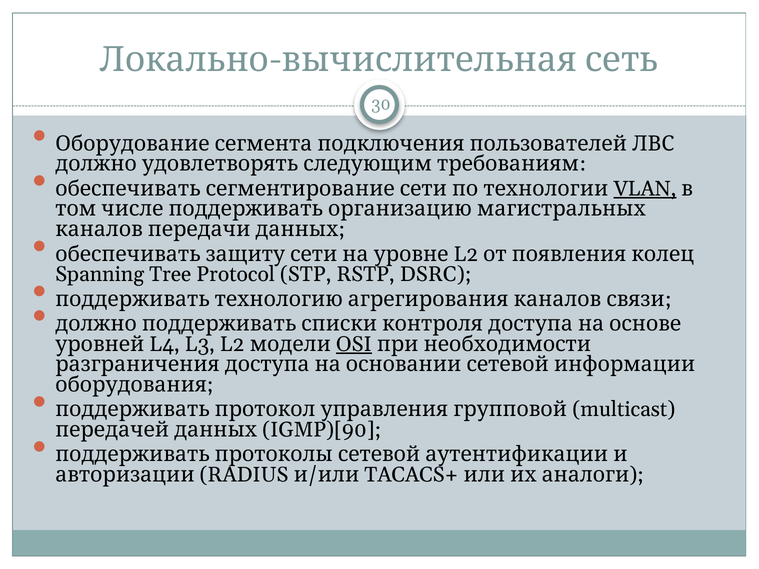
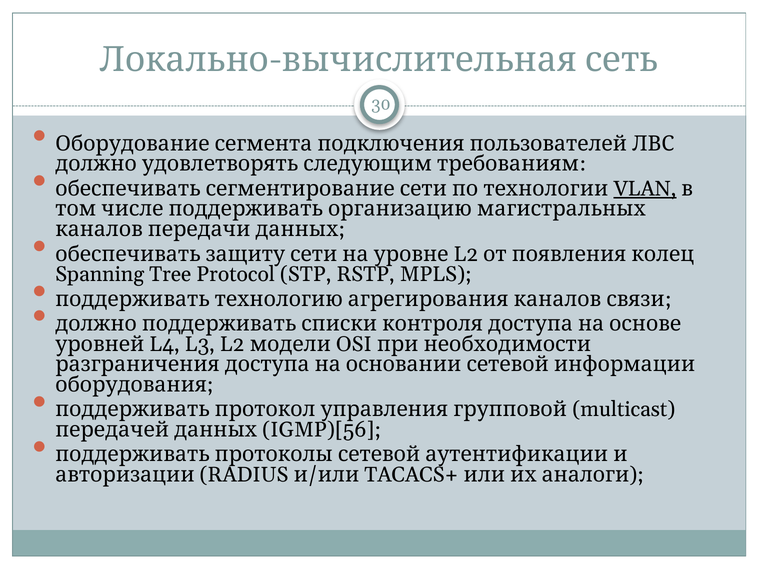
DSRC: DSRC -> MPLS (436, 274)
OSI underline: present -> none (354, 344)
IGMP)[90: IGMP)[90 -> IGMP)[56 (322, 430)
